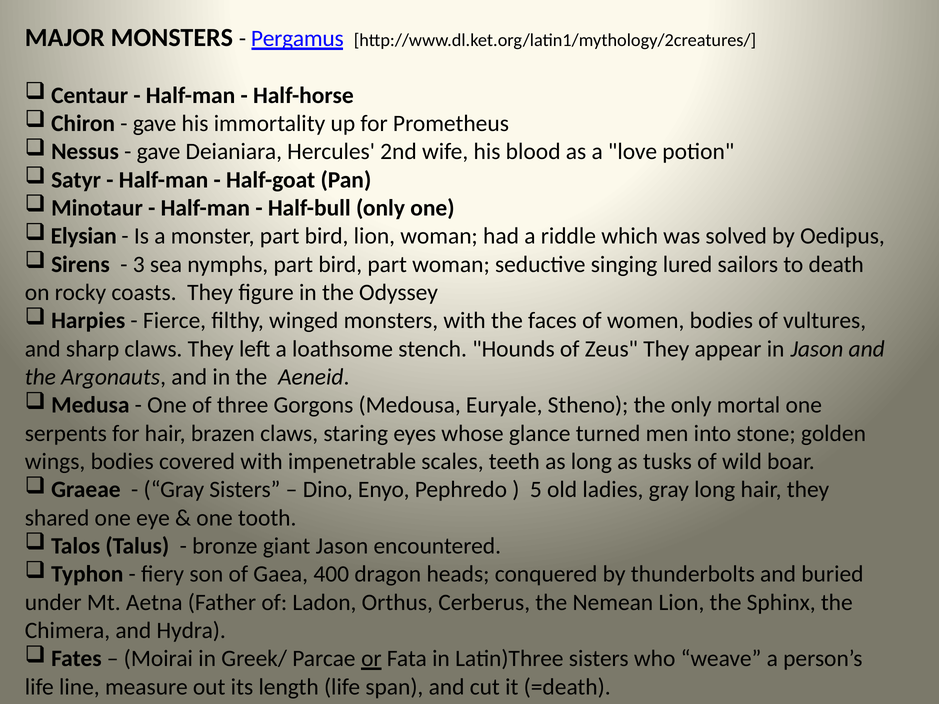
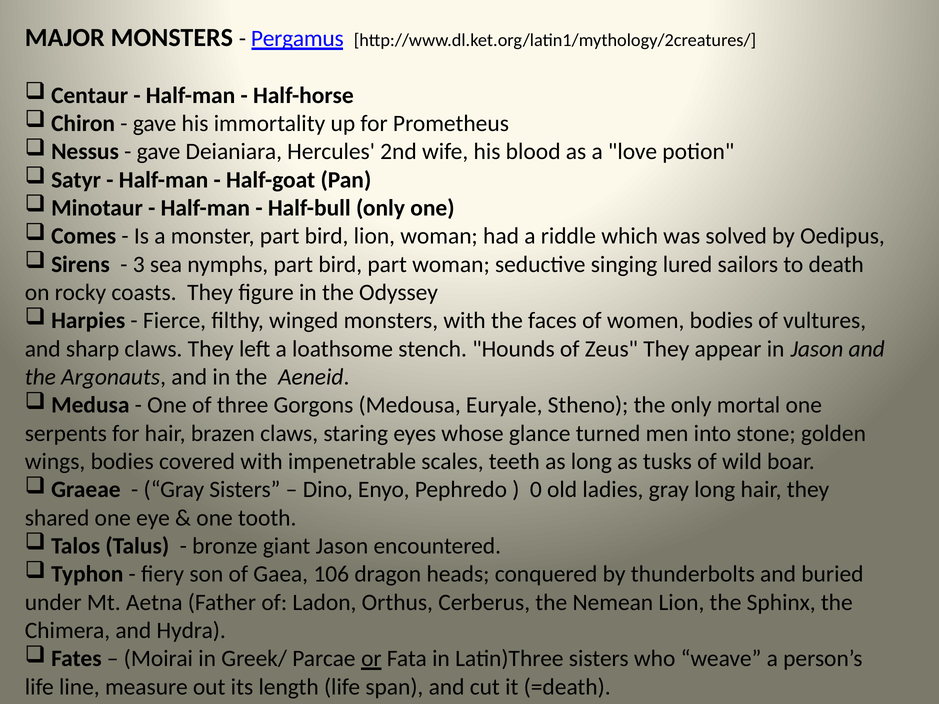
Elysian: Elysian -> Comes (84, 236)
5: 5 -> 0 (536, 490)
400: 400 -> 106 (331, 574)
